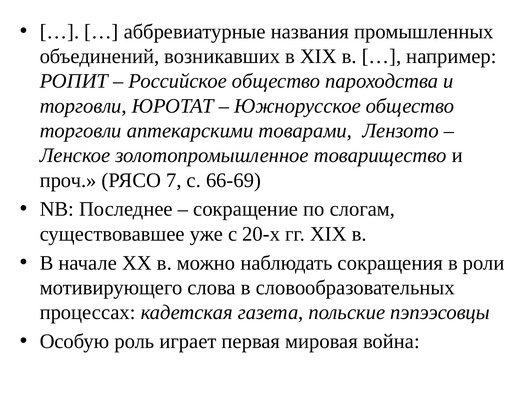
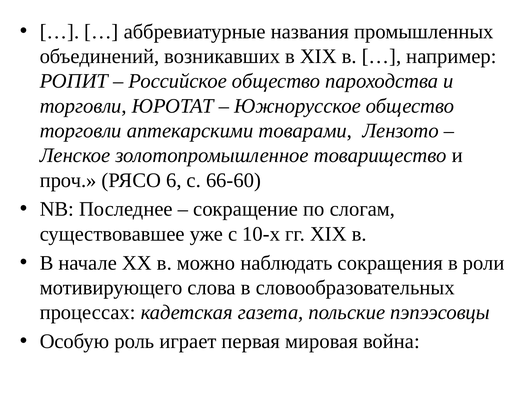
7: 7 -> 6 (174, 180)
66-69: 66-69 -> 66-60 (233, 180)
20-х: 20-х -> 10-х (261, 234)
